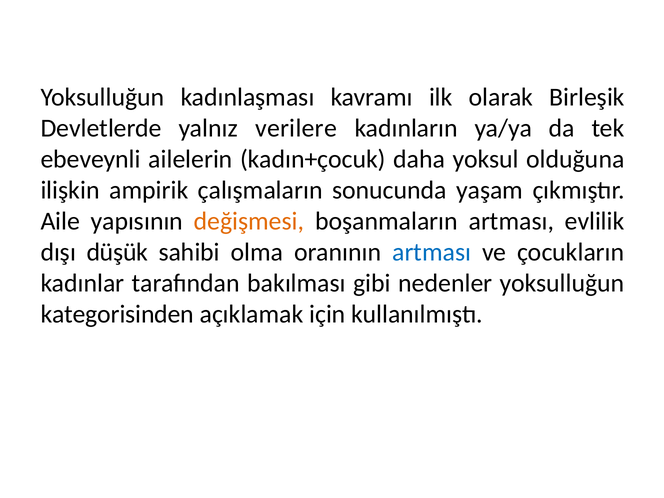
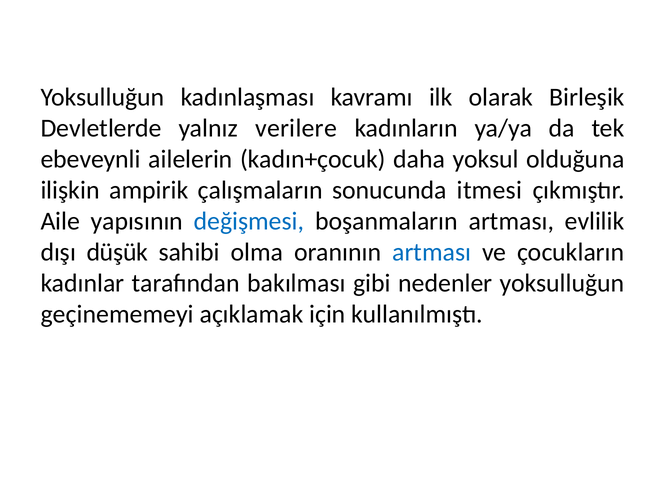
yaşam: yaşam -> itmesi (490, 190)
değişmesi colour: orange -> blue (249, 221)
kategorisinden: kategorisinden -> geçinememeyi (117, 314)
